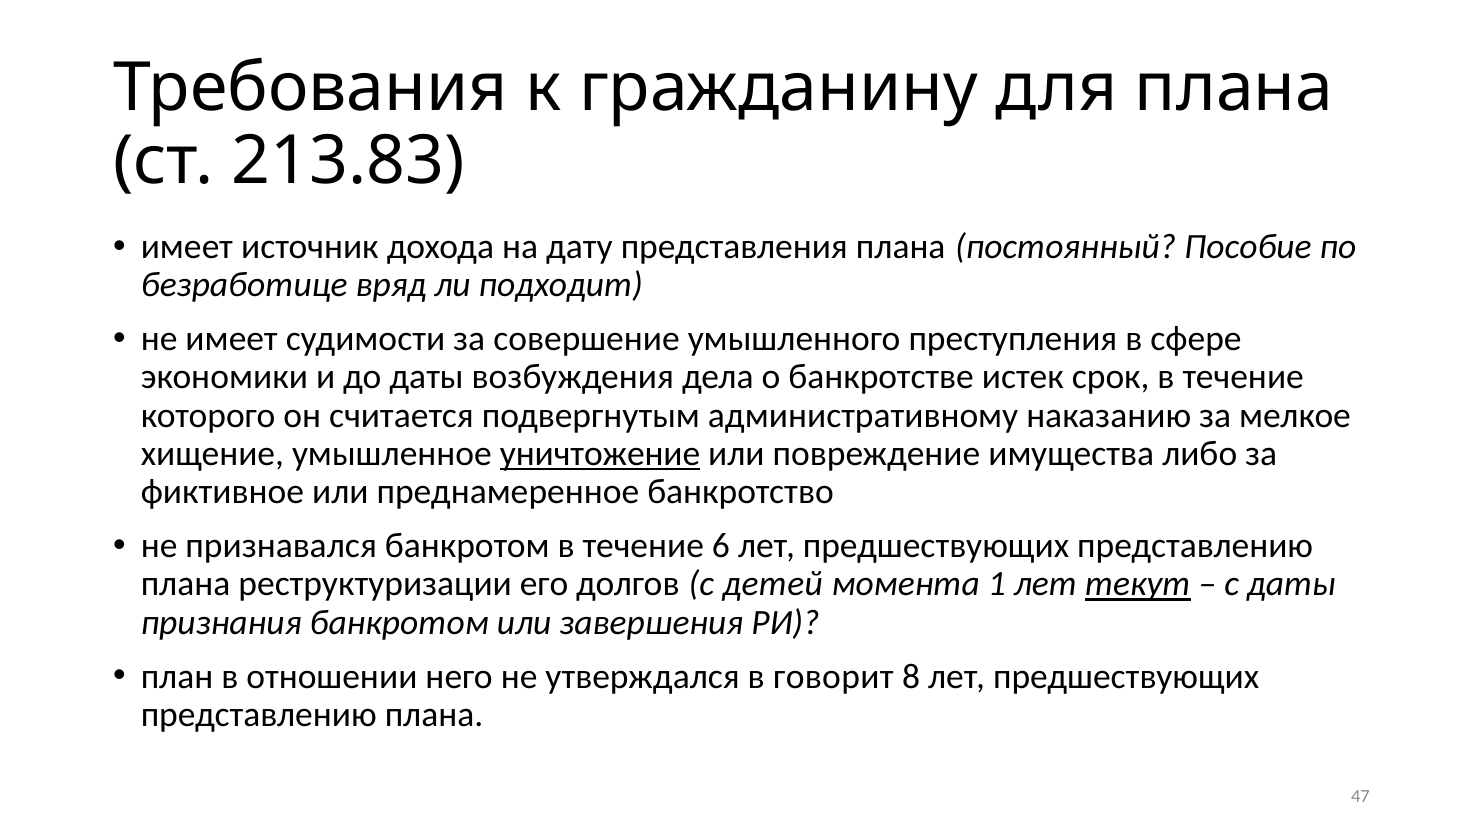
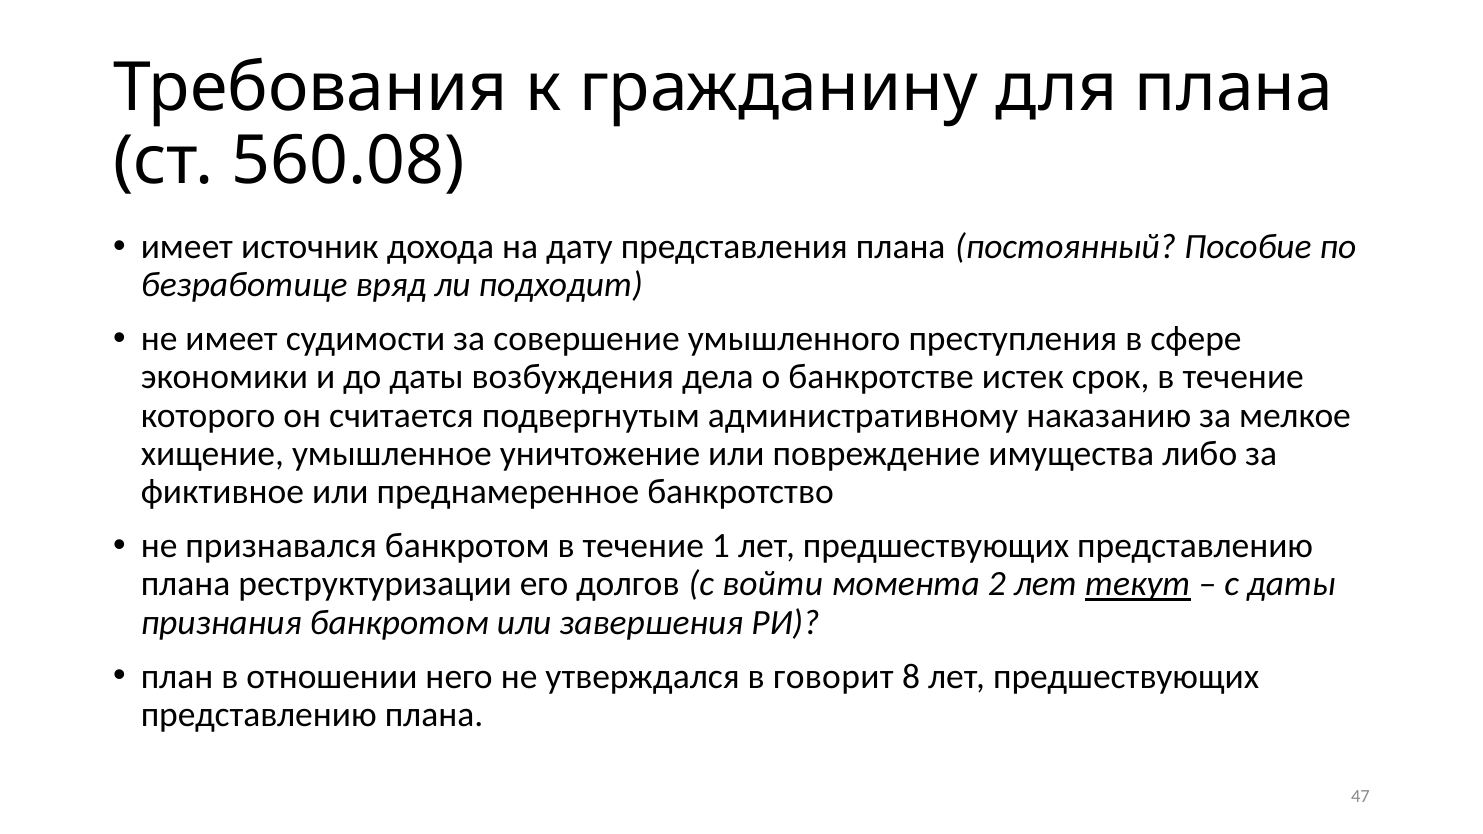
213.83: 213.83 -> 560.08 (348, 161)
уничтожение underline: present -> none (600, 454)
6: 6 -> 1 (721, 546)
детей: детей -> войти (773, 584)
1: 1 -> 2 (997, 584)
